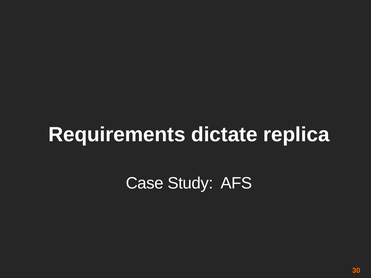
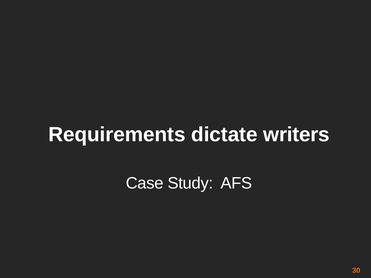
replica: replica -> writers (296, 135)
